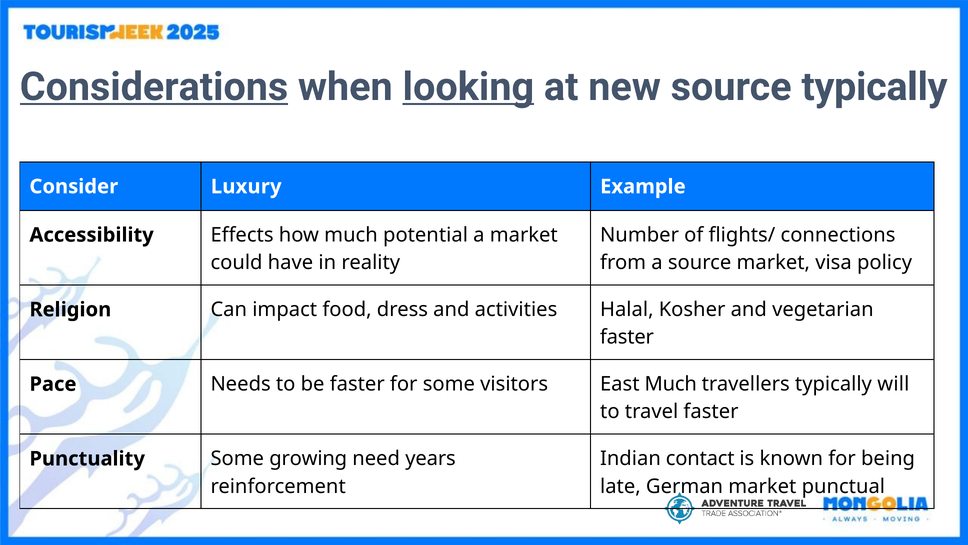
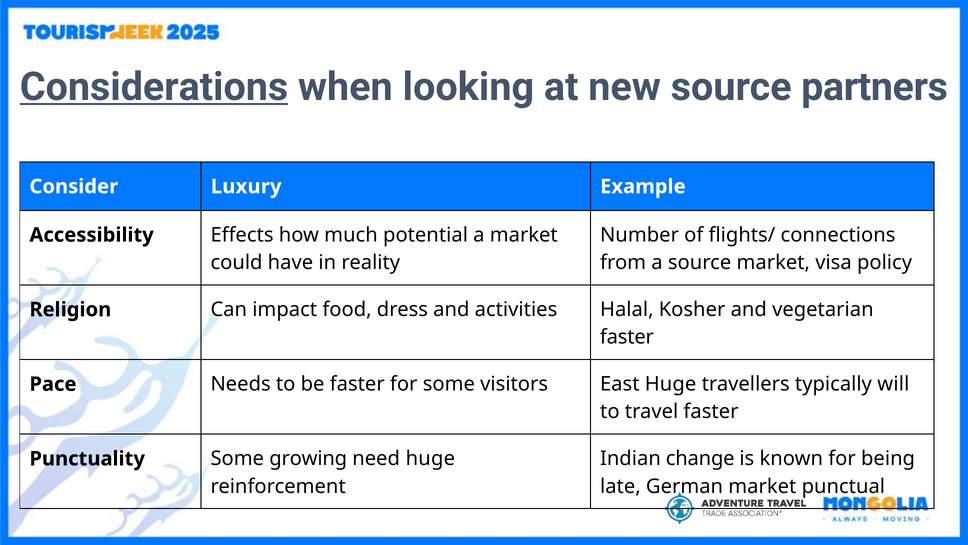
looking underline: present -> none (468, 87)
source typically: typically -> partners (874, 87)
East Much: Much -> Huge (671, 384)
contact: contact -> change (700, 458)
need years: years -> huge (430, 458)
